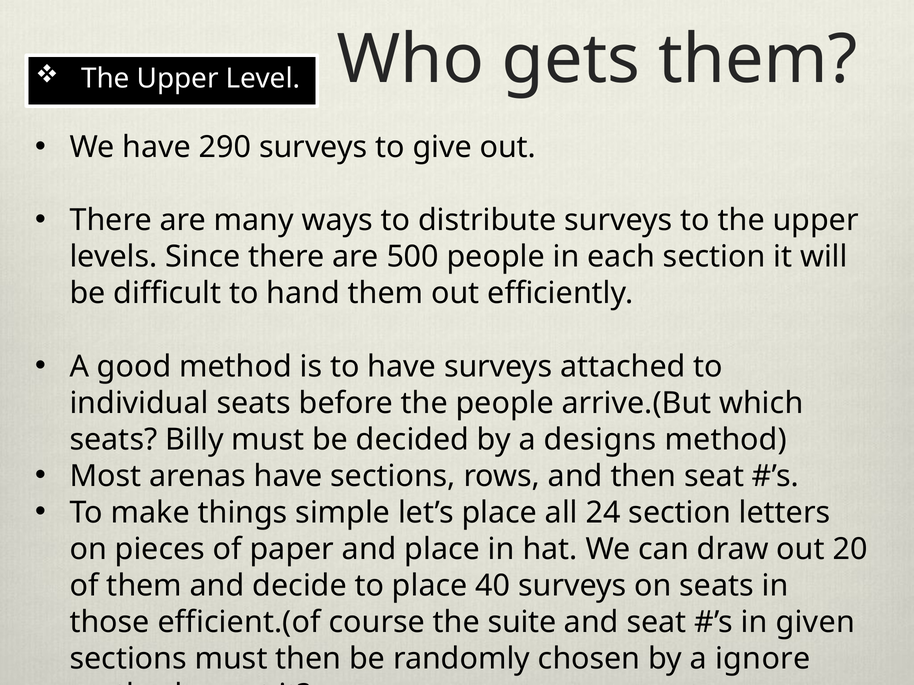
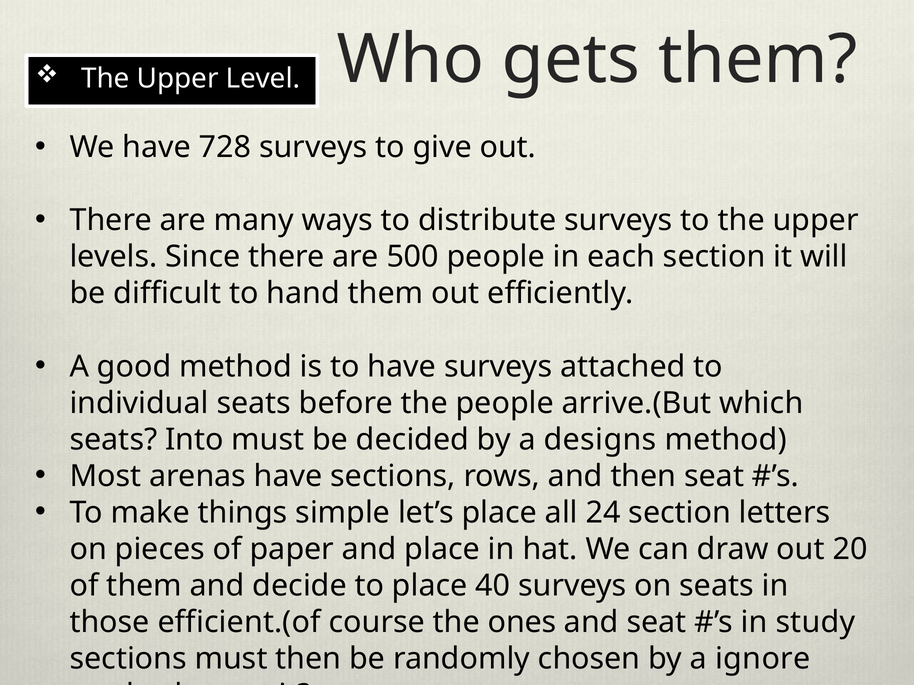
290: 290 -> 728 (225, 147)
Billy: Billy -> Into (194, 440)
suite: suite -> ones (522, 623)
given: given -> study (815, 623)
